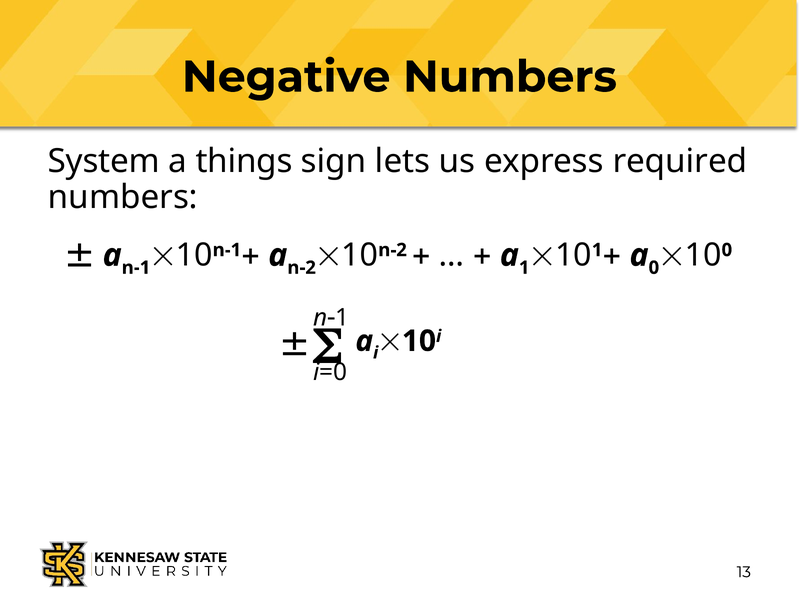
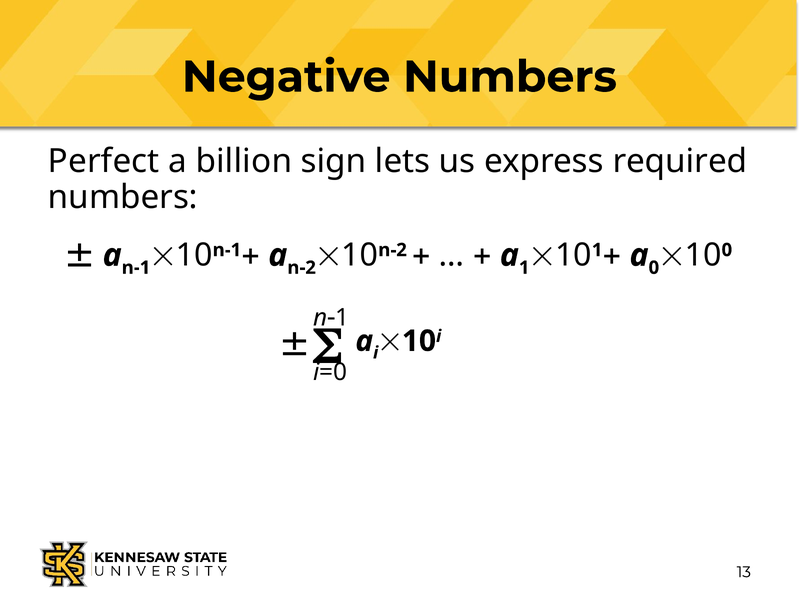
System: System -> Perfect (104, 162)
things: things -> billion (244, 162)
